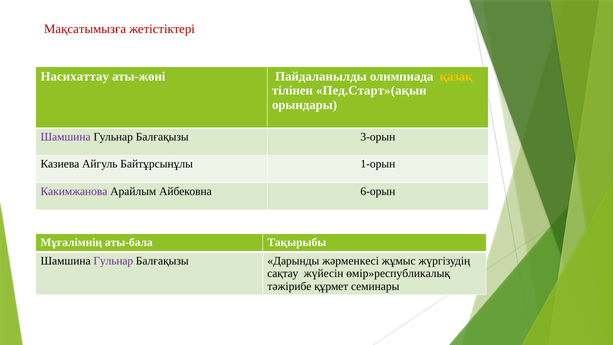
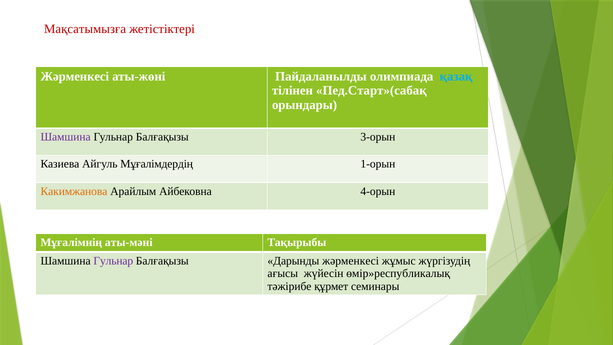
Насихаттау: Насихаттау -> Жәрменкесі (75, 76)
қазақ colour: yellow -> light blue (456, 76)
Пед.Старт»(ақын: Пед.Старт»(ақын -> Пед.Старт»(сабақ (371, 91)
Байтұрсынұлы: Байтұрсынұлы -> Мұғалімдердің (157, 164)
Какимжанова colour: purple -> orange (74, 191)
6-орын: 6-орын -> 4-орын (378, 191)
аты-бала: аты-бала -> аты-мәні (129, 243)
сақтау: сақтау -> ағысы (283, 273)
